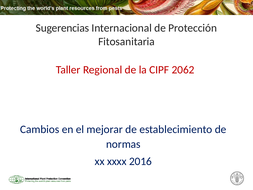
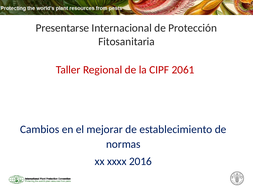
Sugerencias: Sugerencias -> Presentarse (62, 28)
2062: 2062 -> 2061 (183, 70)
